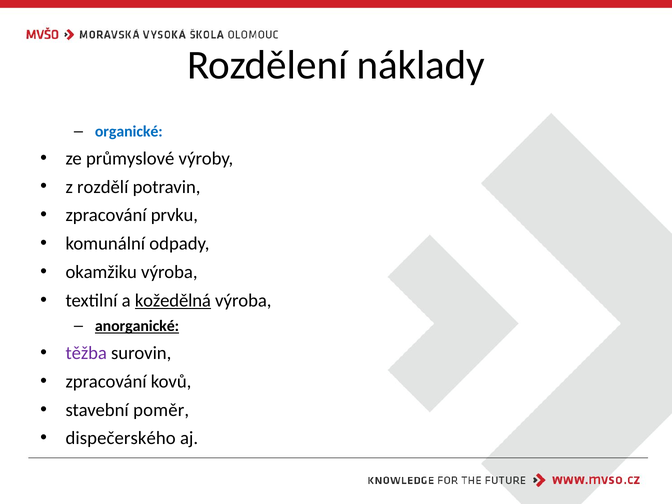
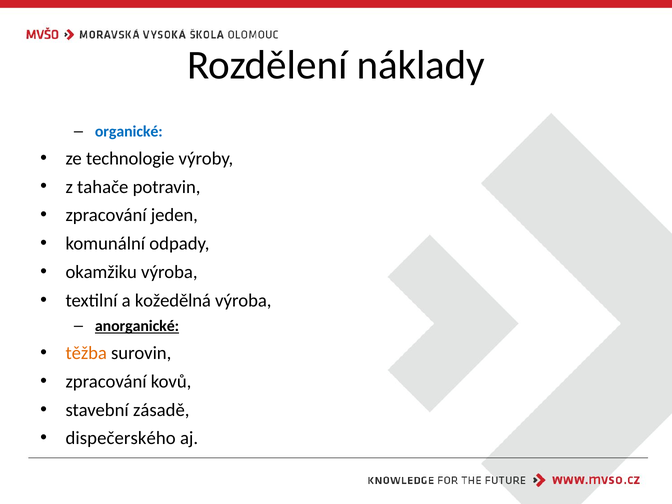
průmyslové: průmyslové -> technologie (130, 159)
rozdělí: rozdělí -> tahače (103, 187)
prvku: prvku -> jeden (174, 215)
kožedělná underline: present -> none (173, 300)
těžba colour: purple -> orange (86, 353)
poměr: poměr -> zásadě (161, 410)
